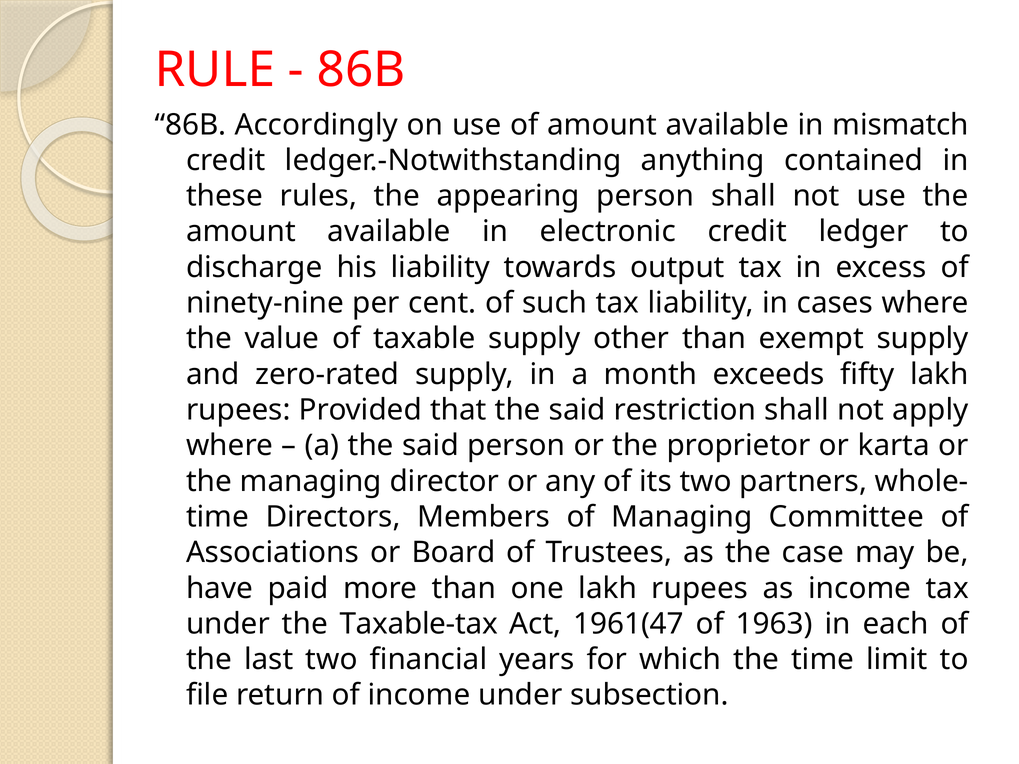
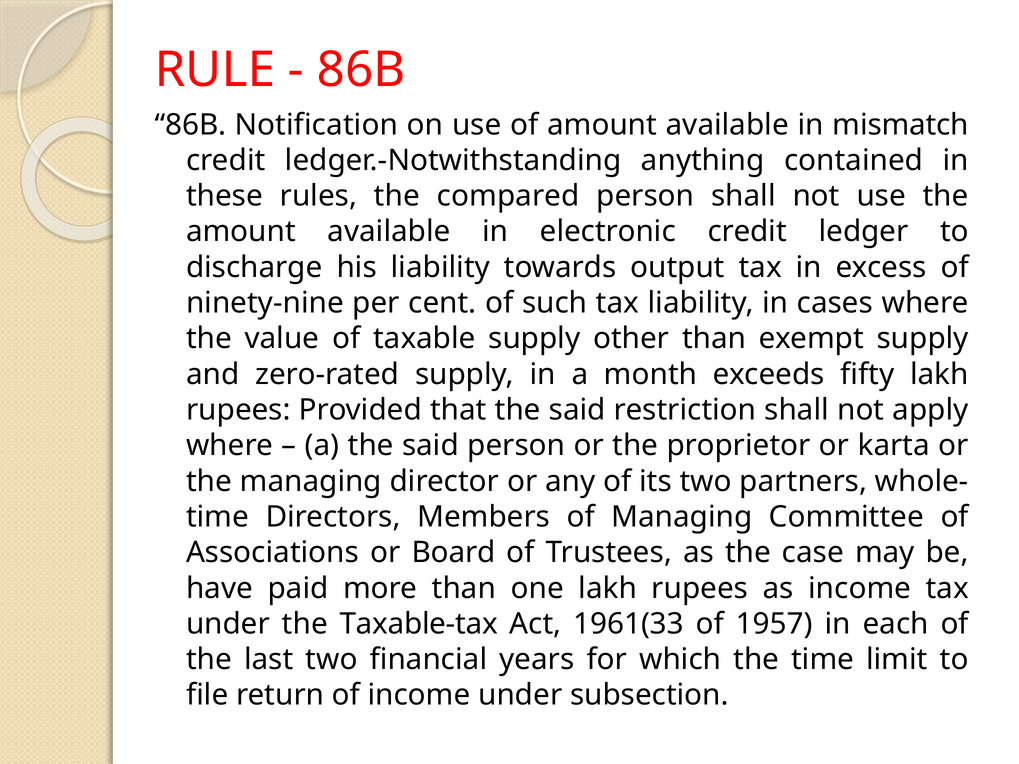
Accordingly: Accordingly -> Notification (316, 125)
appearing: appearing -> compared (508, 196)
1961(47: 1961(47 -> 1961(33 (629, 624)
1963: 1963 -> 1957 (774, 624)
